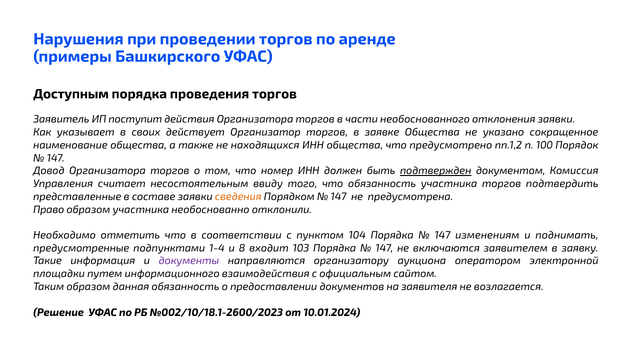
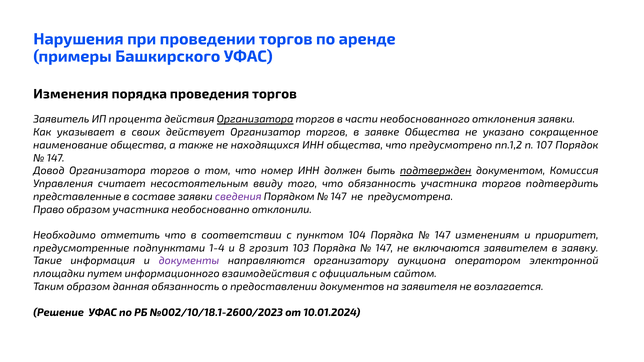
Доступным: Доступным -> Изменения (71, 94)
поступит: поступит -> процента (135, 120)
Организатора underline: none -> present (255, 120)
100: 100 -> 107 (544, 145)
сведения colour: orange -> purple (238, 197)
поднимать: поднимать -> приоритет (567, 235)
входит: входит -> грозит (269, 248)
